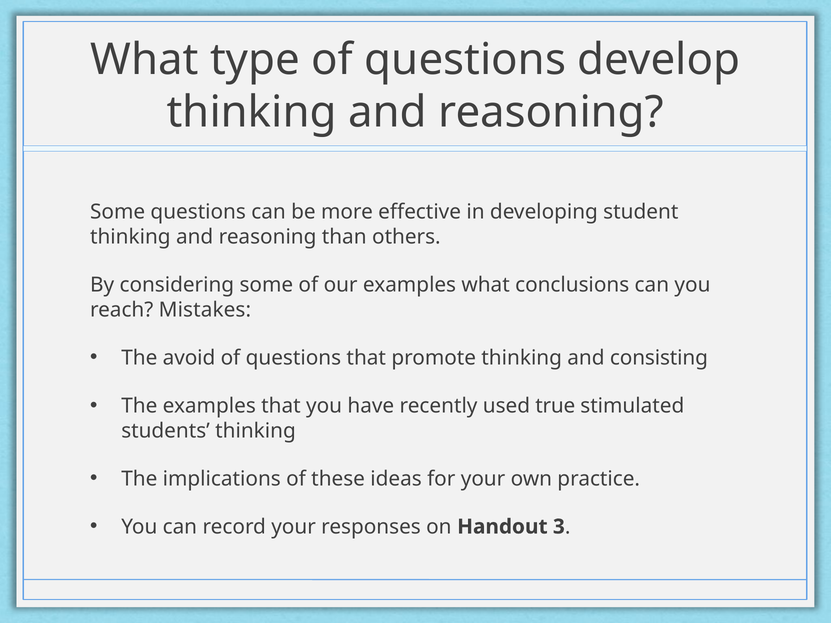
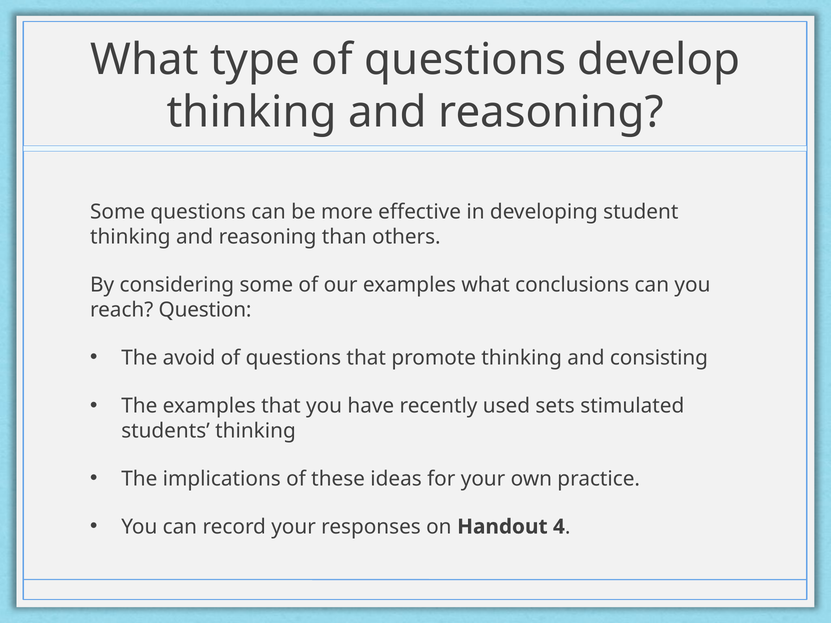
Mistakes: Mistakes -> Question (205, 310)
true: true -> sets (555, 406)
3: 3 -> 4 (559, 527)
